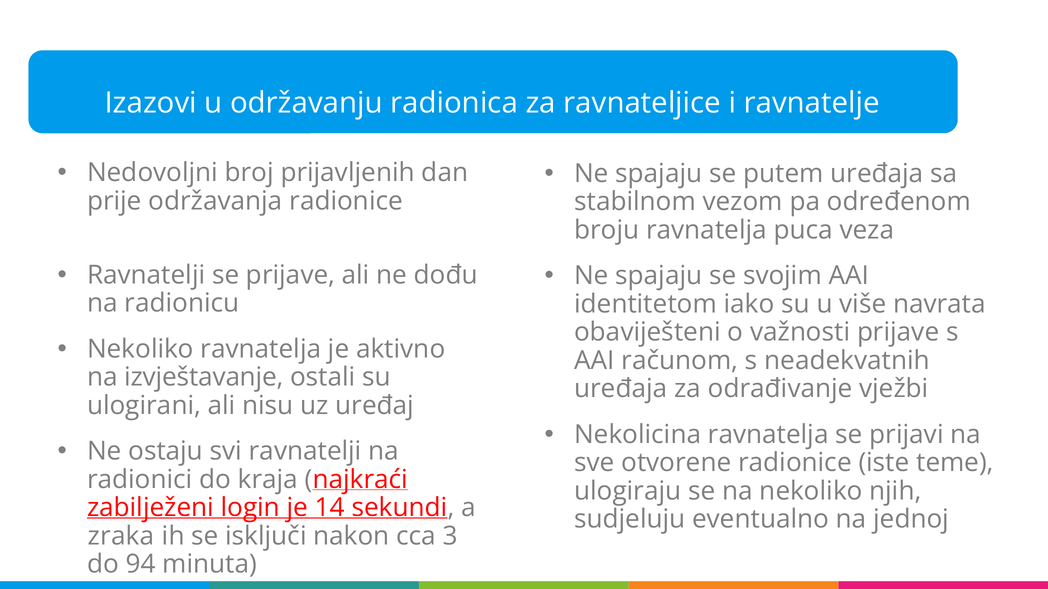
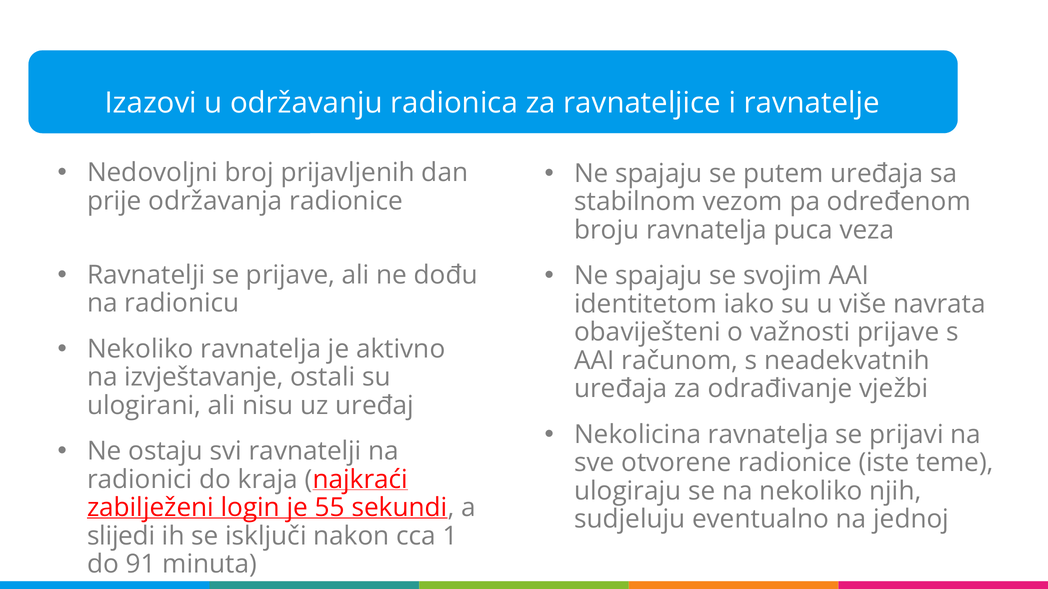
14: 14 -> 55 (330, 508)
zraka: zraka -> slijedi (121, 536)
3: 3 -> 1 (450, 536)
94: 94 -> 91 (141, 565)
